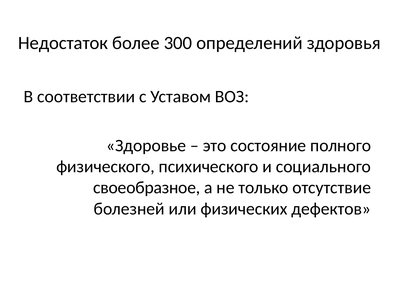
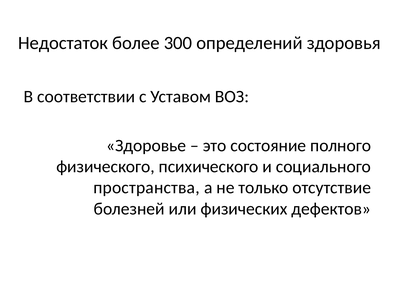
своеобразное: своеобразное -> пространства (147, 188)
